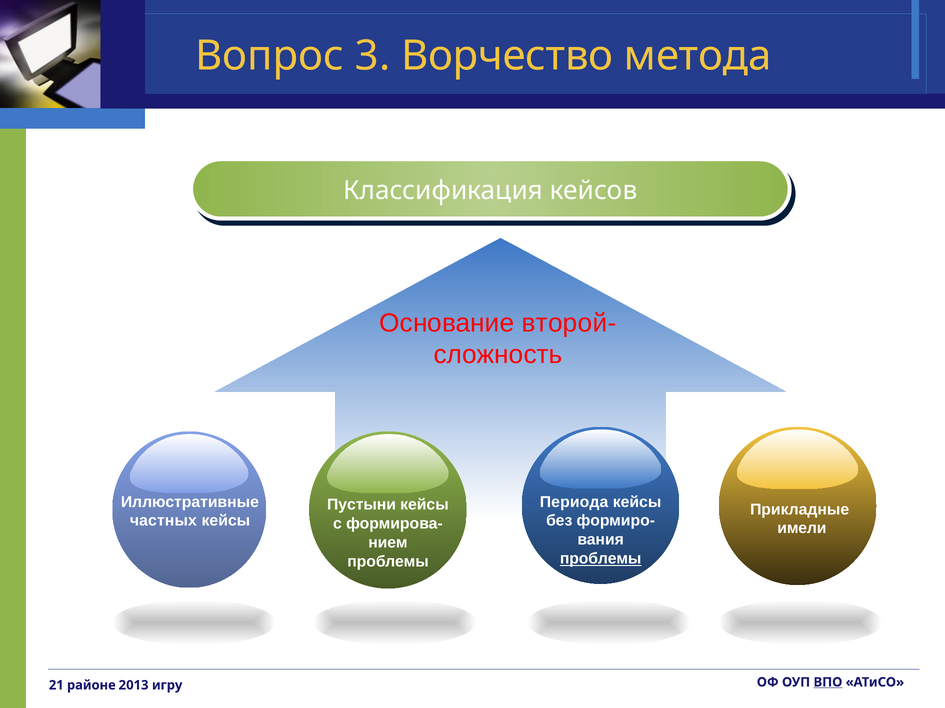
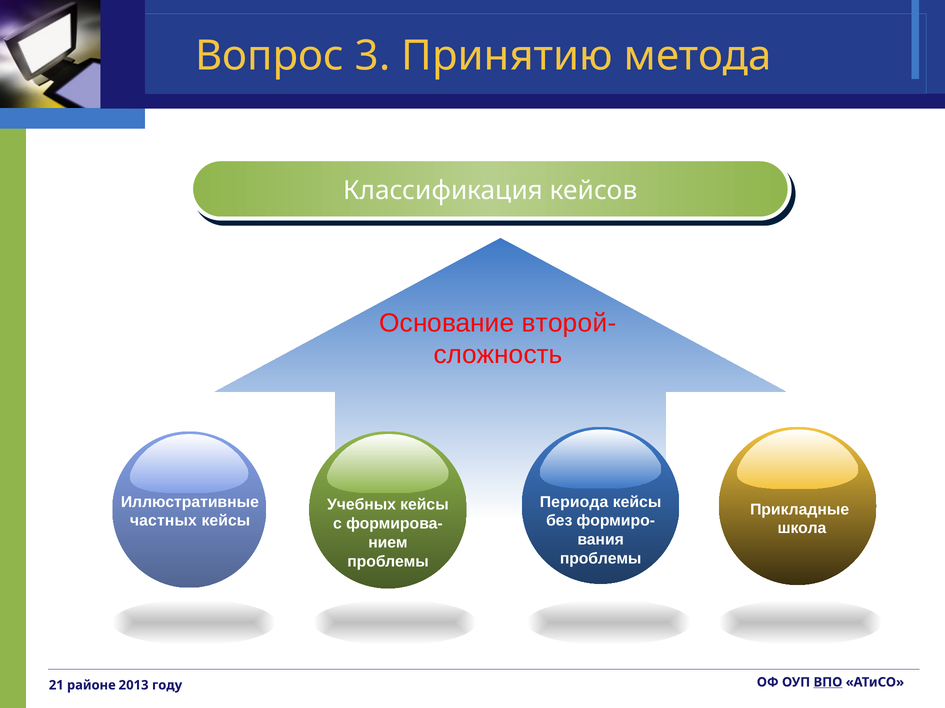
Ворчество: Ворчество -> Принятию (507, 56)
Пустыни: Пустыни -> Учебных (362, 505)
имели: имели -> школа (802, 529)
проблемы underline: present -> none (601, 559)
игру: игру -> году (167, 686)
